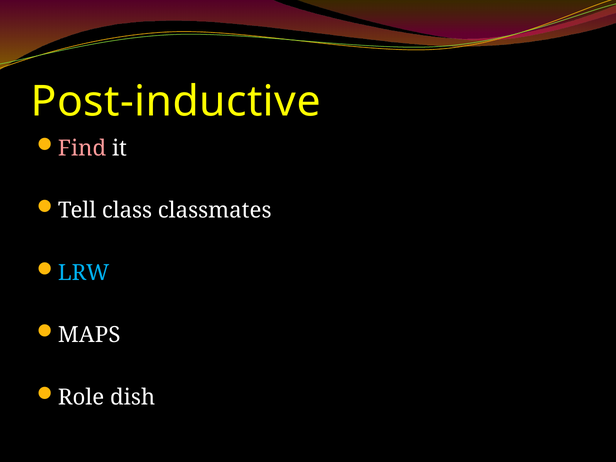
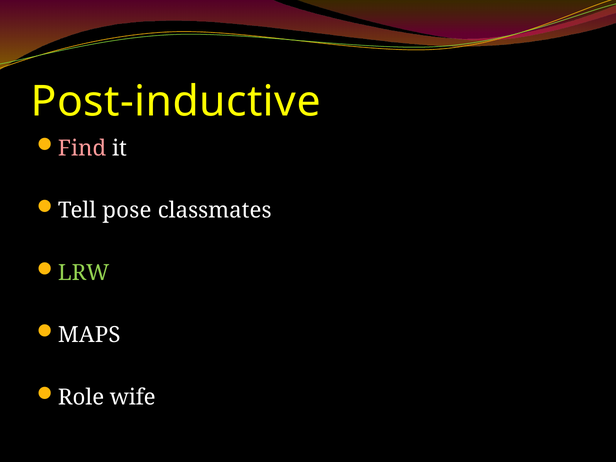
class: class -> pose (127, 211)
LRW colour: light blue -> light green (84, 273)
dish: dish -> wife (133, 397)
